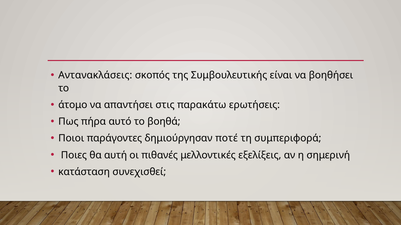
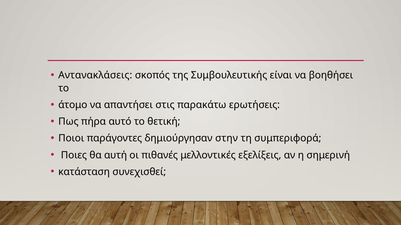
βοηθά: βοηθά -> θετική (164, 122)
ποτέ: ποτέ -> στην (227, 139)
